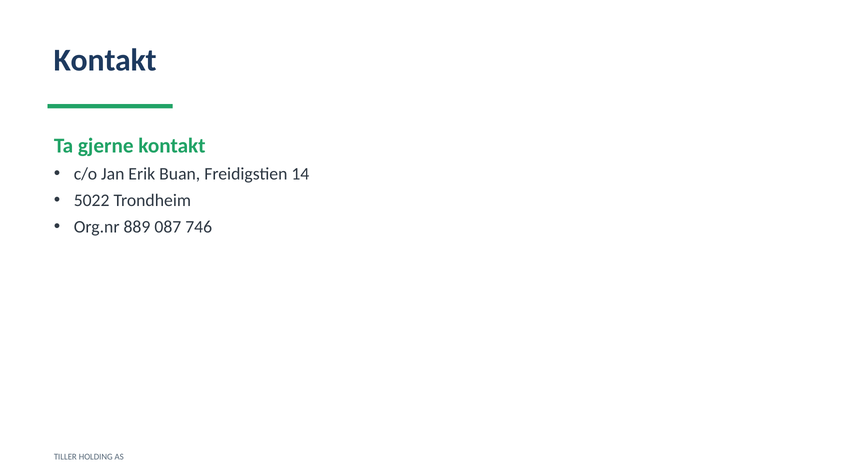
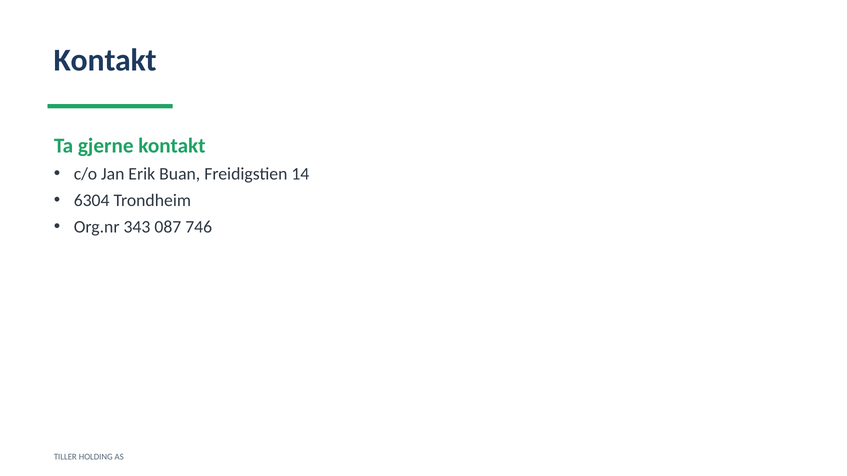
5022: 5022 -> 6304 (92, 201)
889: 889 -> 343 (137, 227)
